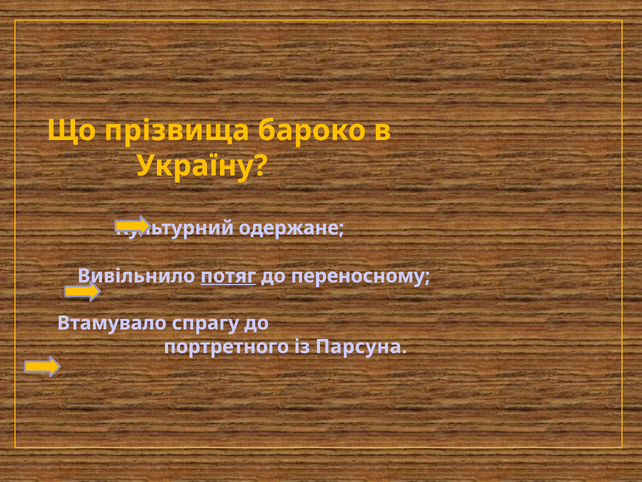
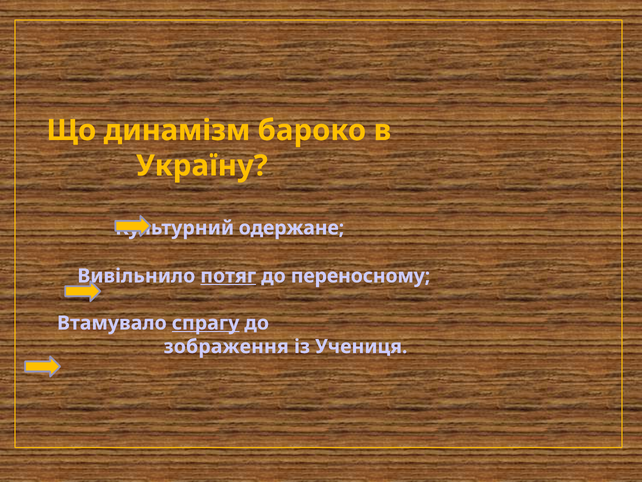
прізвища: прізвища -> динамізм (177, 130)
спрагу underline: none -> present (206, 323)
портретного: портретного -> зображення (226, 346)
Парсуна: Парсуна -> Учениця (361, 346)
